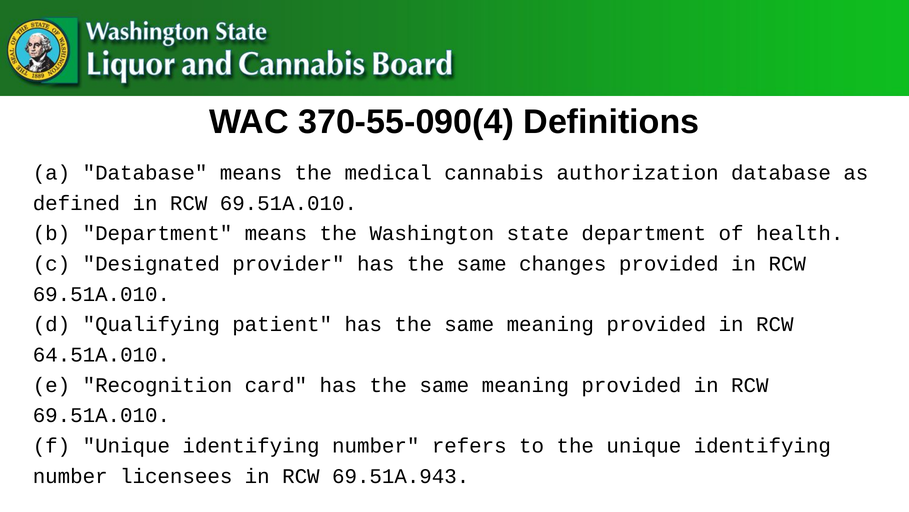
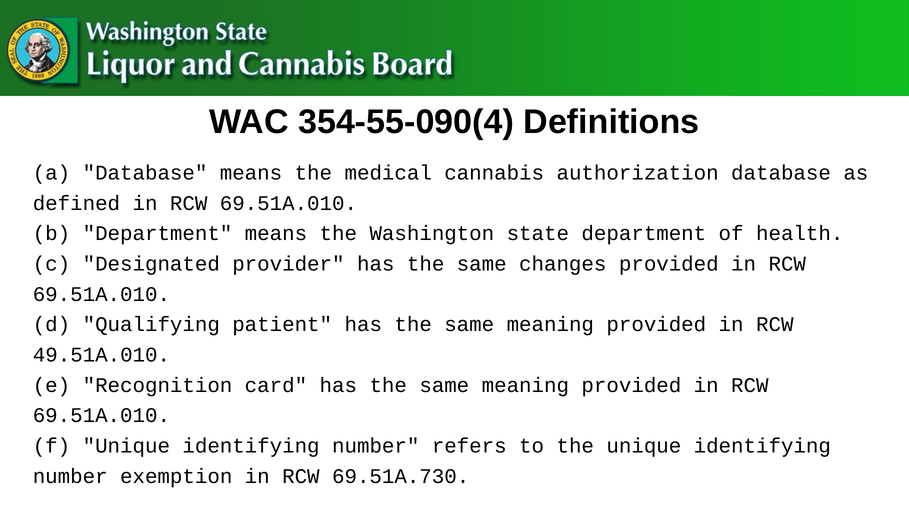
370-55-090(4: 370-55-090(4 -> 354-55-090(4 (406, 122)
64.51A.010: 64.51A.010 -> 49.51A.010 (101, 354)
licensees: licensees -> exemption (176, 476)
69.51A.943: 69.51A.943 -> 69.51A.730 (401, 476)
